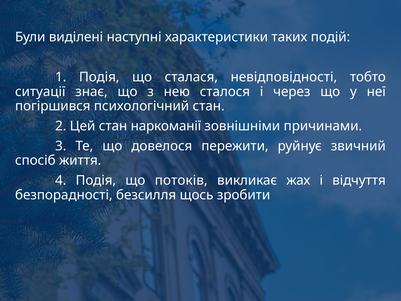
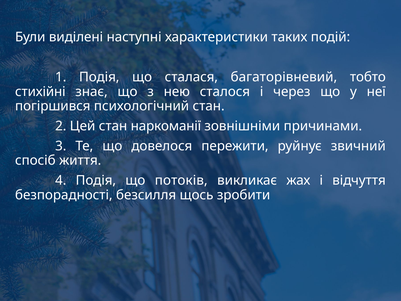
невідповідності: невідповідності -> багаторівневий (284, 77)
ситуації: ситуації -> стихійні (40, 92)
